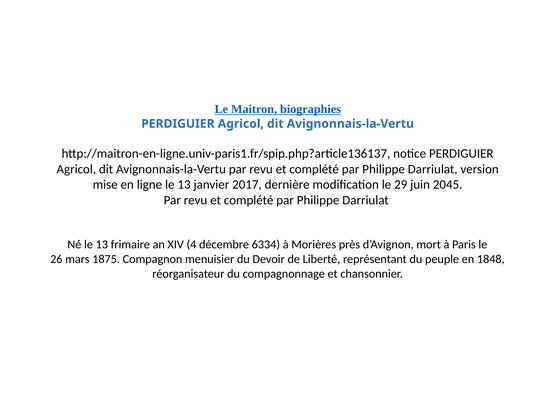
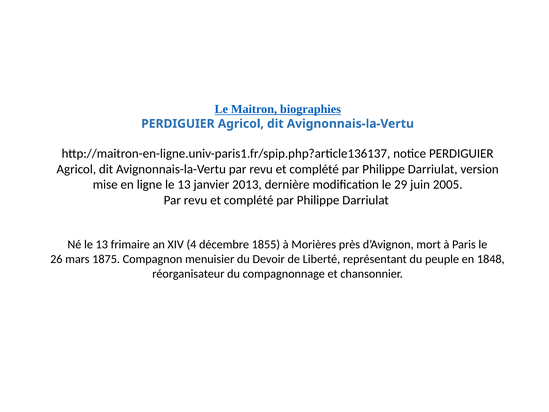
2017: 2017 -> 2013 (247, 185)
2045: 2045 -> 2005 (448, 185)
6334: 6334 -> 1855 (266, 244)
